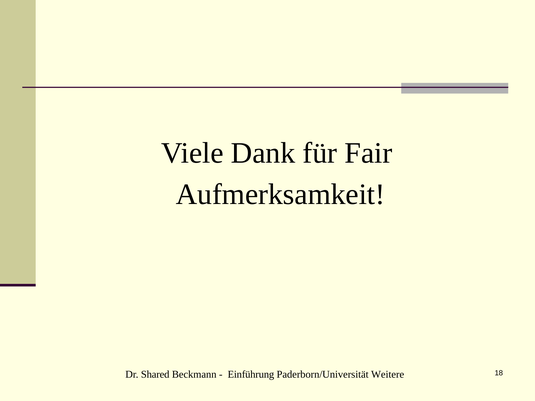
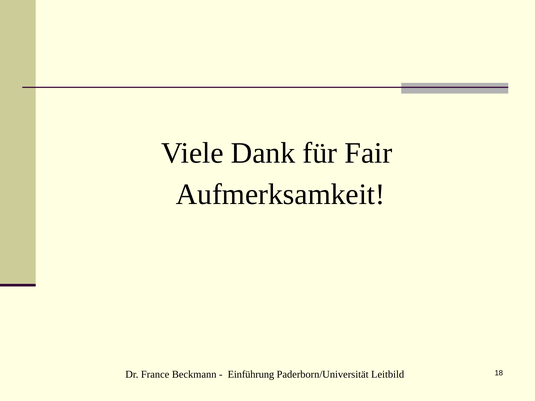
Shared: Shared -> France (155, 375)
Weitere: Weitere -> Leitbild (388, 375)
